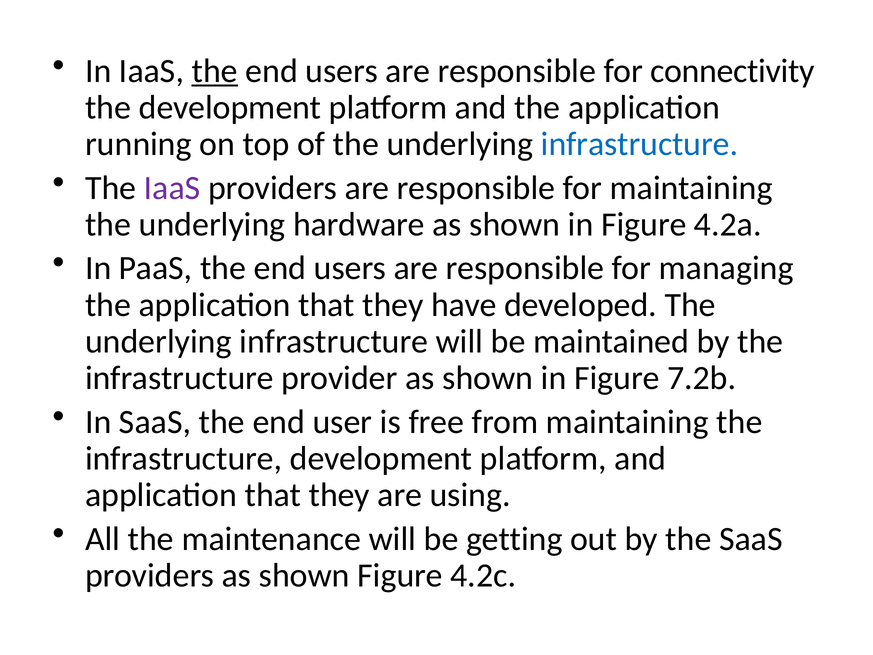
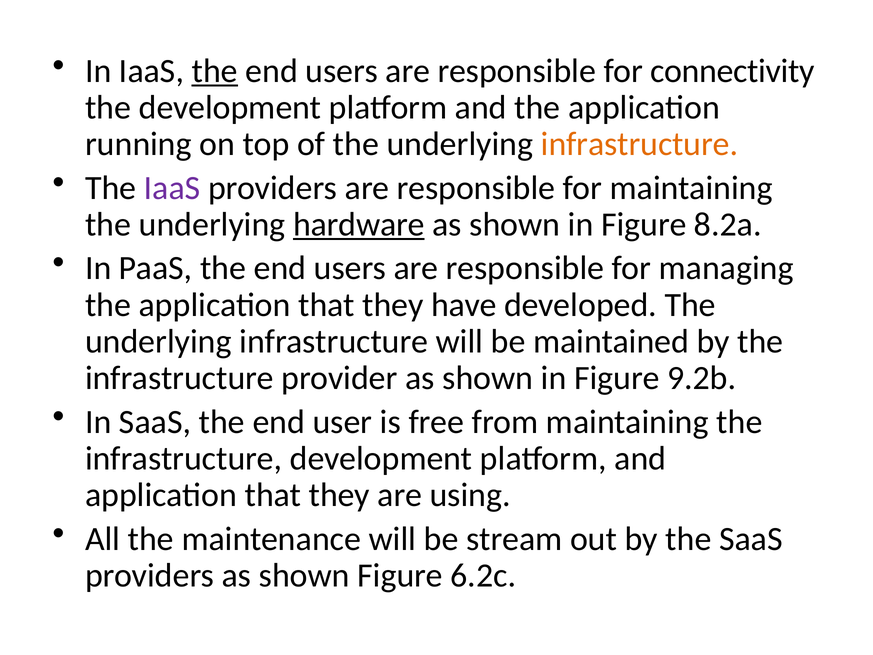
infrastructure colour: blue -> orange (640, 144)
hardware underline: none -> present (359, 224)
4.2a: 4.2a -> 8.2a (728, 224)
7.2b: 7.2b -> 9.2b (702, 378)
getting: getting -> stream (514, 539)
4.2c: 4.2c -> 6.2c (483, 575)
